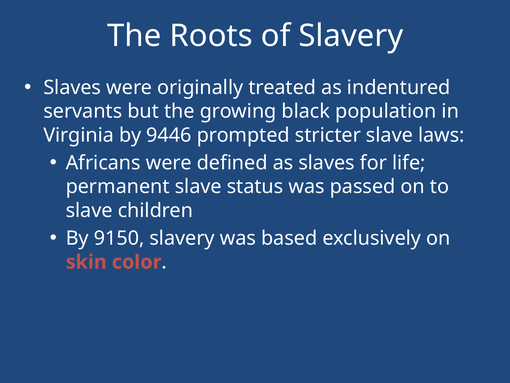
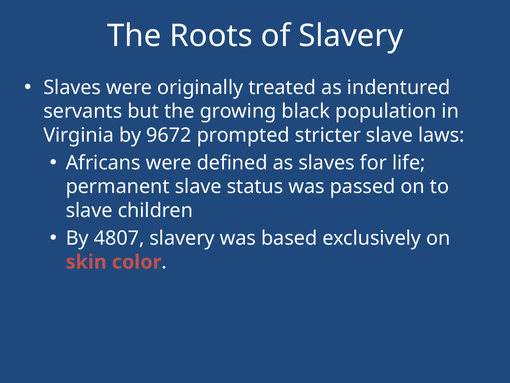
9446: 9446 -> 9672 (169, 135)
9150: 9150 -> 4807 (119, 238)
